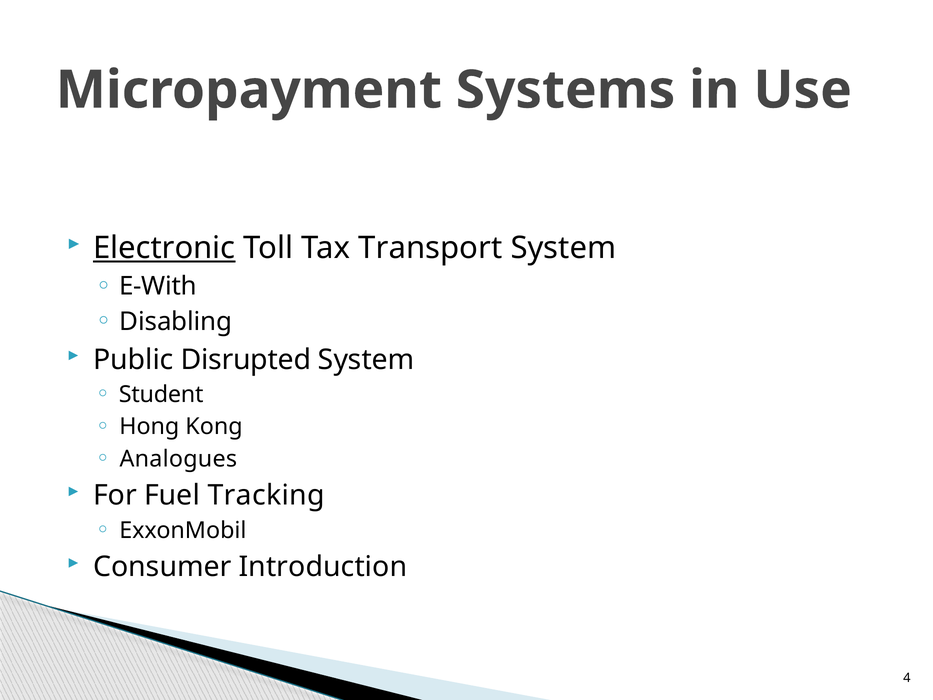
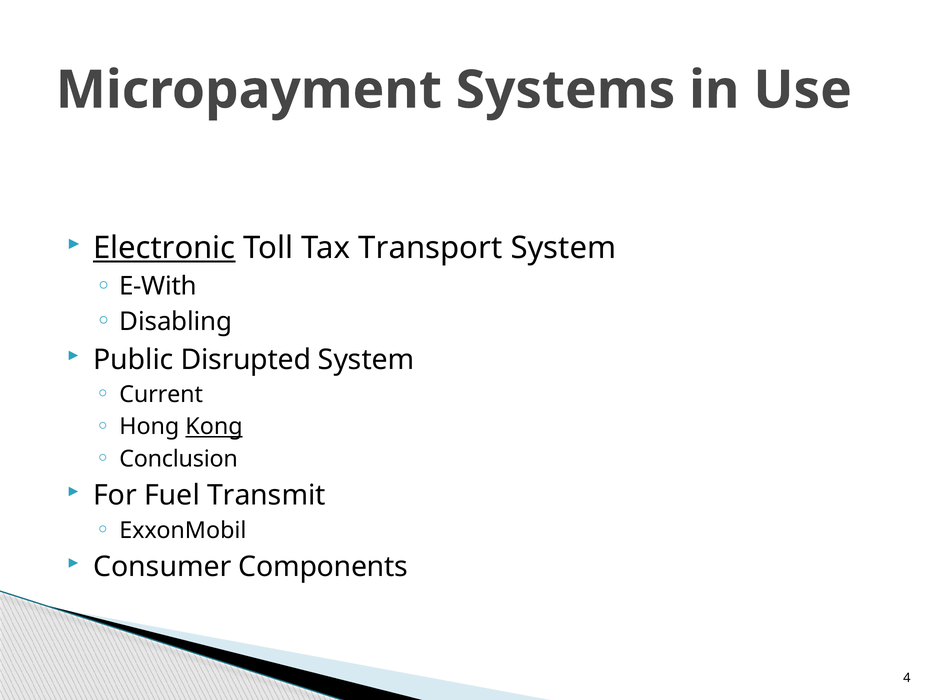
Student: Student -> Current (161, 394)
Kong underline: none -> present (214, 427)
Analogues: Analogues -> Conclusion (179, 459)
Tracking: Tracking -> Transmit (266, 495)
Introduction: Introduction -> Components (323, 567)
